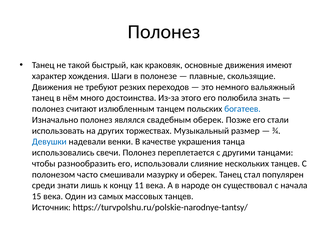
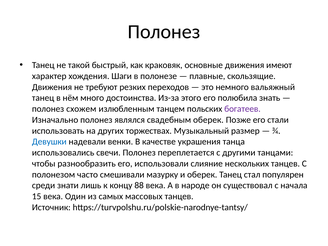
считают: считают -> схожем (81, 109)
богатеев colour: blue -> purple (242, 109)
11: 11 -> 88 (139, 185)
